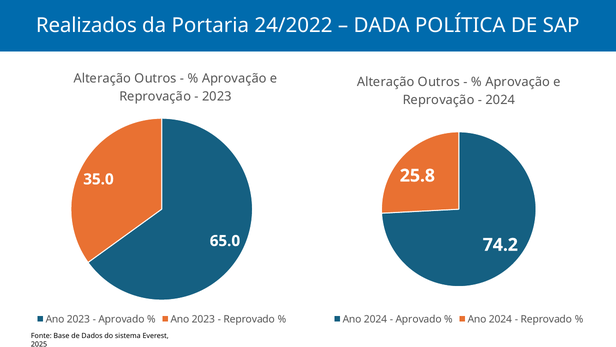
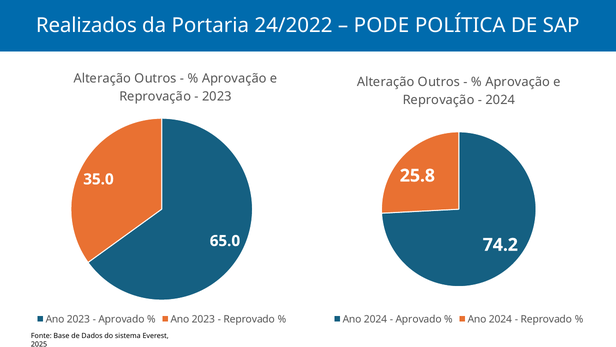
DADA: DADA -> PODE (381, 25)
